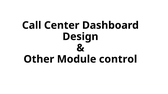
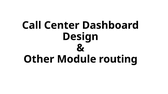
control: control -> routing (118, 59)
